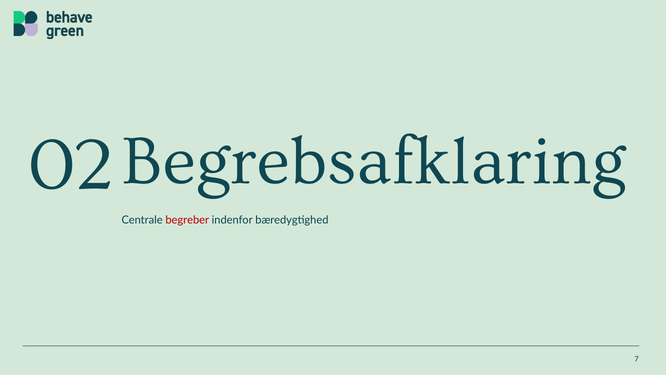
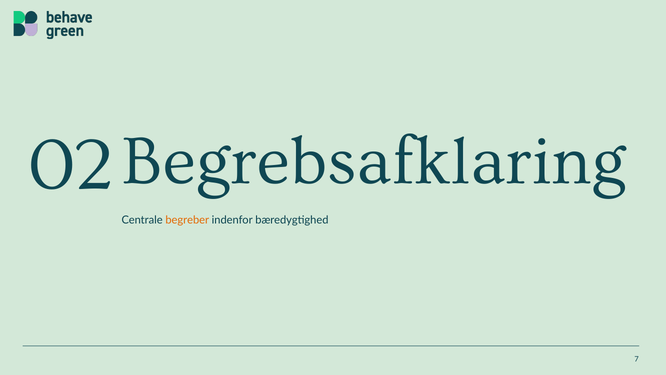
begreber colour: red -> orange (187, 220)
